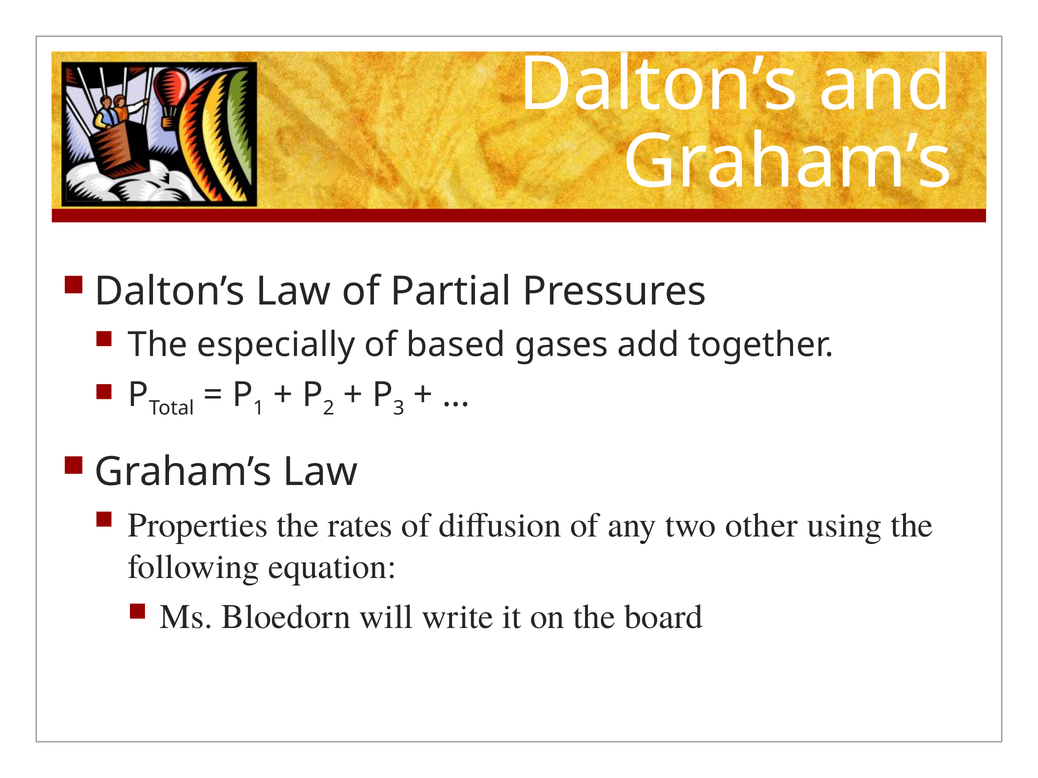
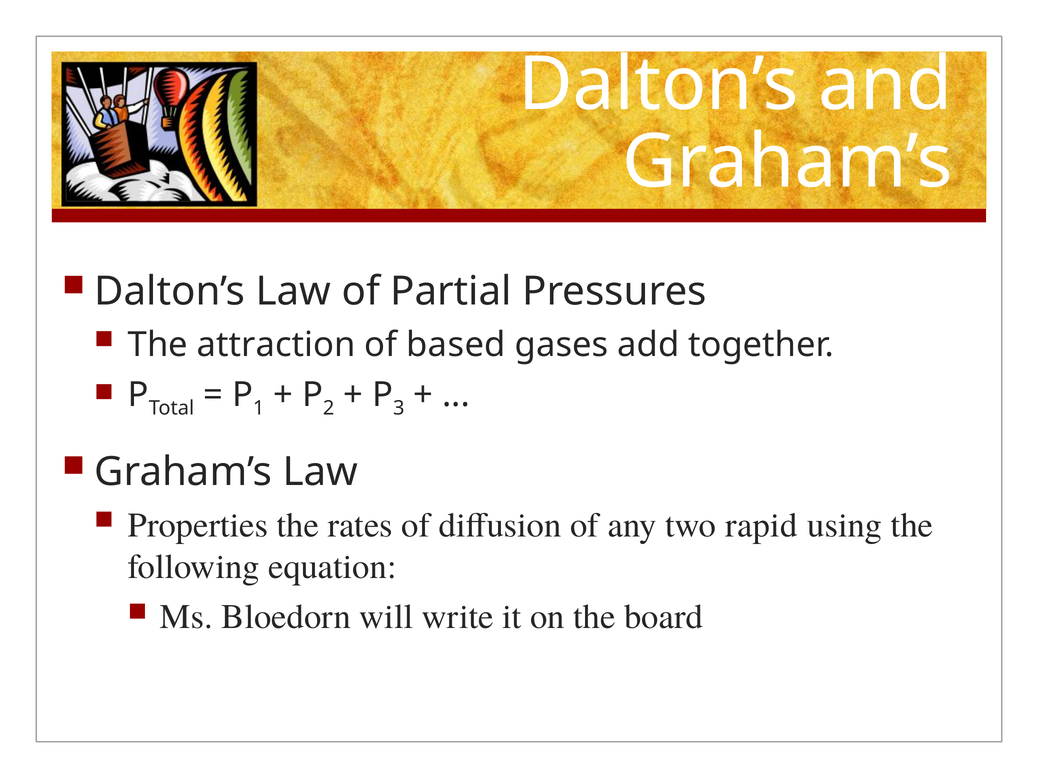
especially: especially -> attraction (276, 345)
other: other -> rapid (761, 526)
